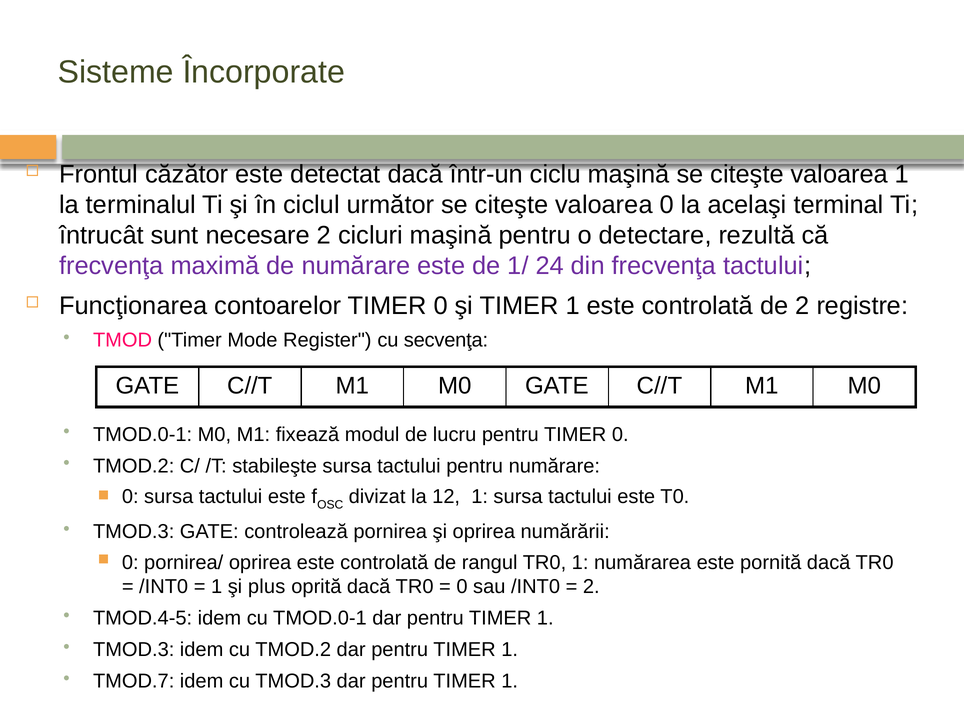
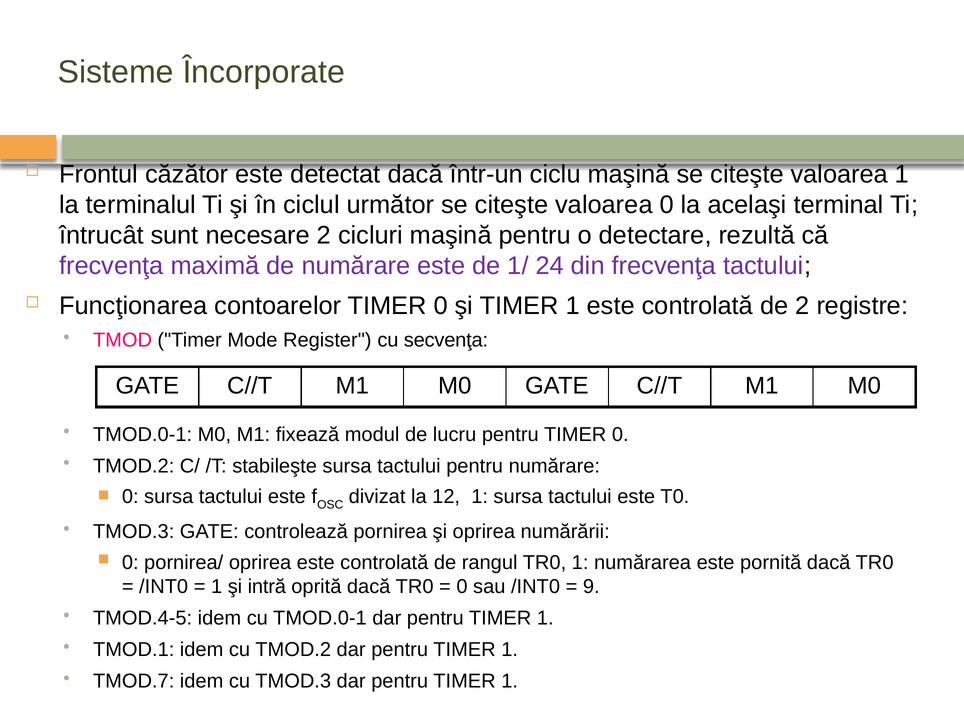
plus: plus -> intră (267, 587)
2: 2 -> 9 (591, 587)
TMOD.3: TMOD.3 -> TMOD.1 (134, 650)
